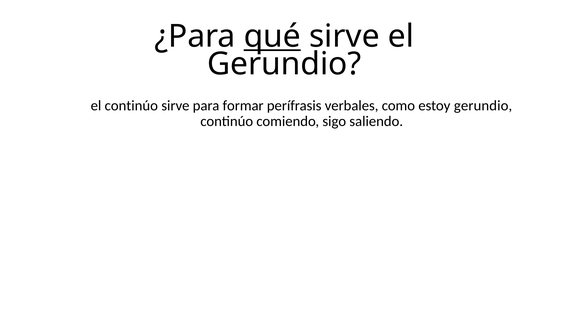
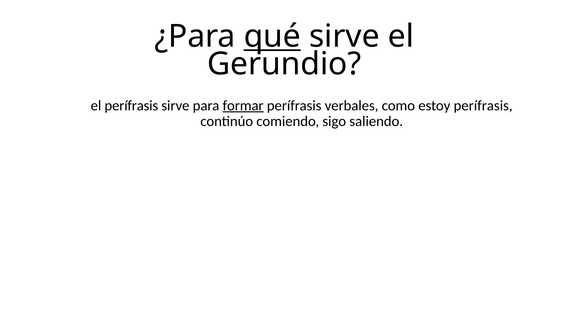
el continúo: continúo -> perífrasis (131, 106)
formar underline: none -> present (243, 106)
estoy gerundio: gerundio -> perífrasis (483, 106)
